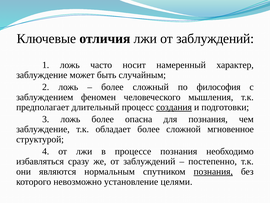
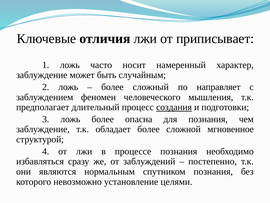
лжи от заблуждений: заблуждений -> приписывает (215, 39)
философия: философия -> направляет (219, 87)
познания underline: present -> none (213, 171)
